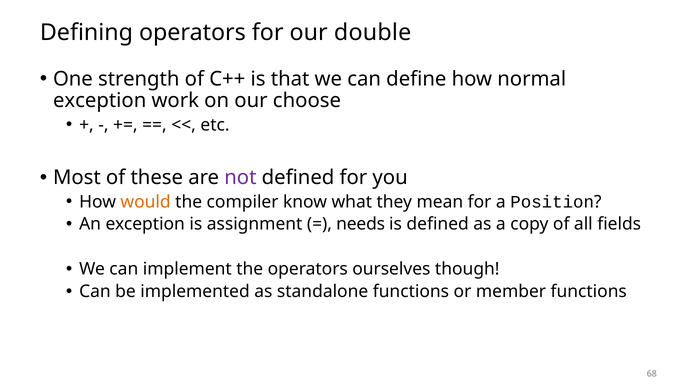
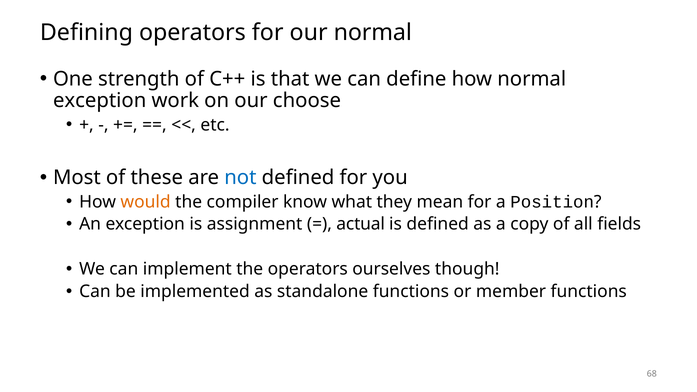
our double: double -> normal (373, 33)
not colour: purple -> blue (240, 178)
needs: needs -> actual (361, 224)
